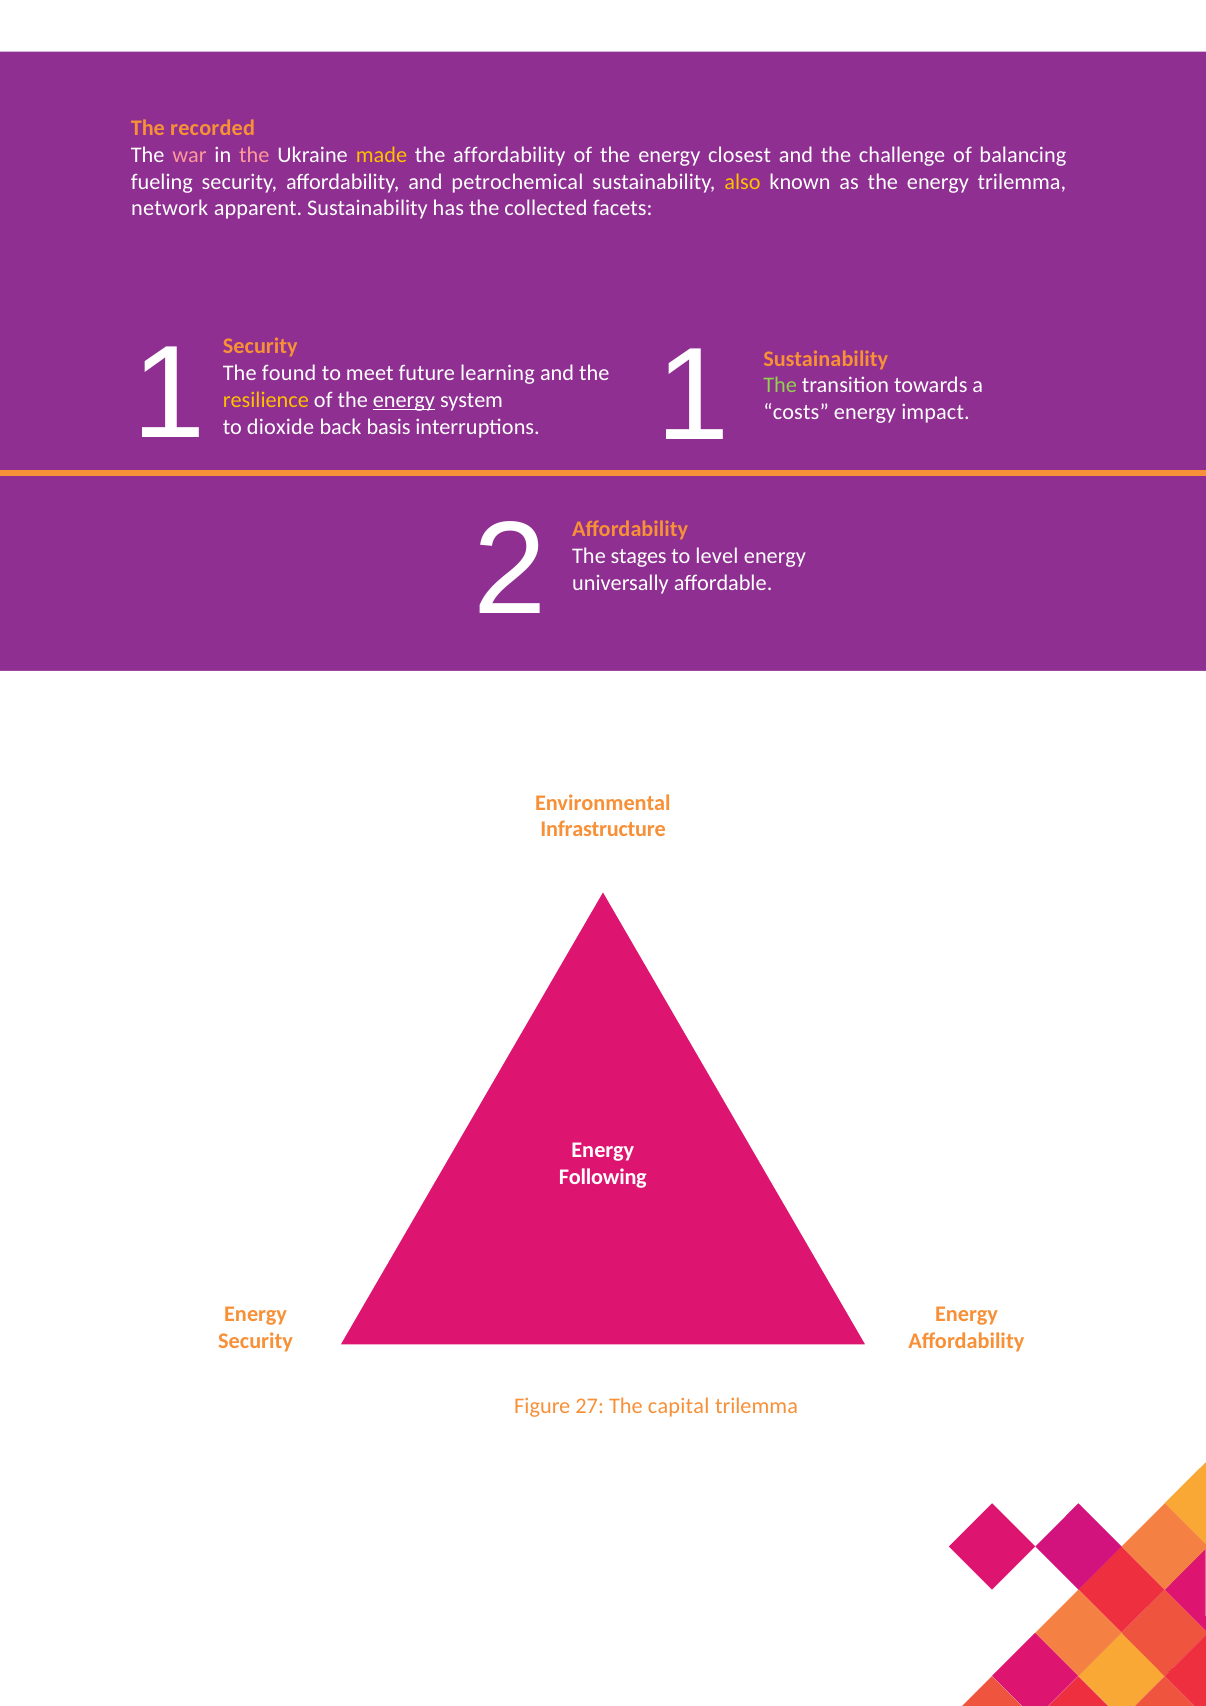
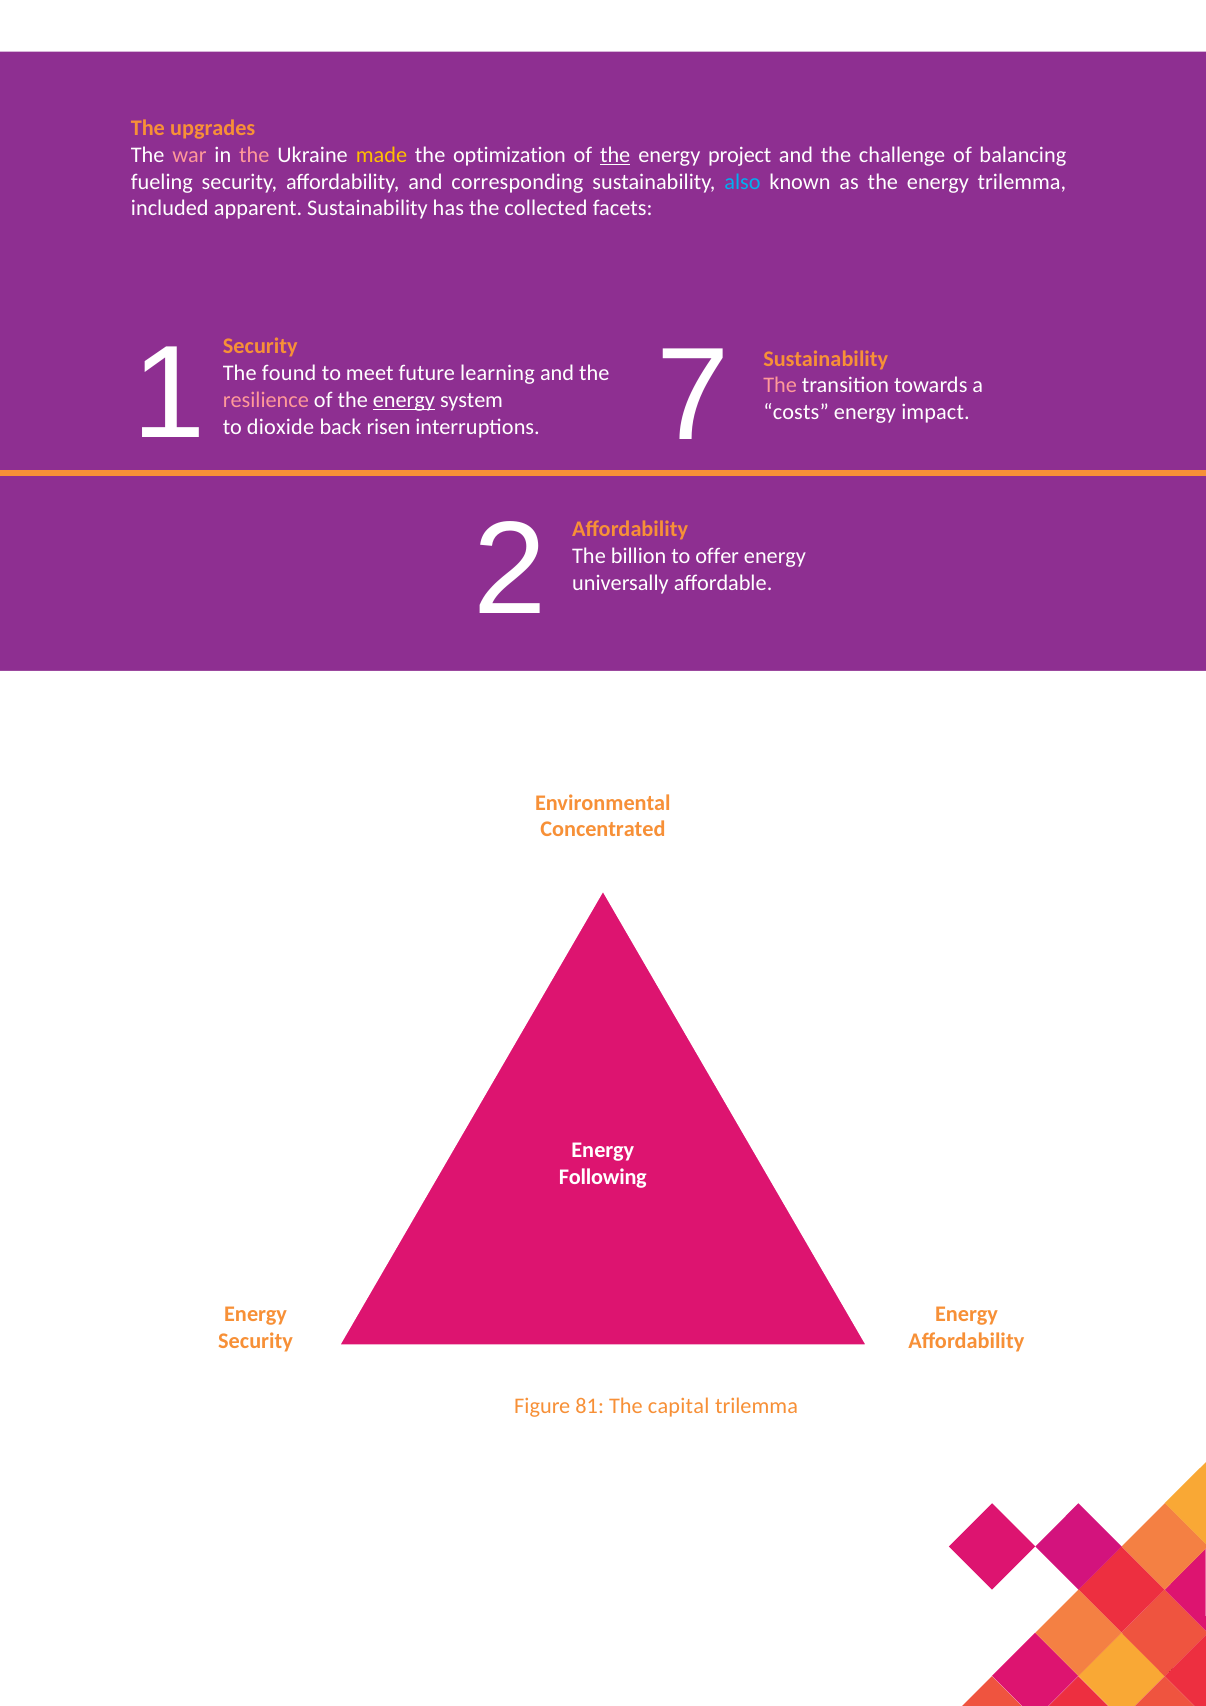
recorded: recorded -> upgrades (213, 128)
the affordability: affordability -> optimization (509, 155)
the underline: none -> present (615, 155)
closest: closest -> project (740, 155)
petrochemical: petrochemical -> corresponding (517, 182)
also colour: yellow -> light blue (742, 182)
network: network -> included (170, 209)
1 1: 1 -> 7 (693, 396)
The colour: light green -> pink (780, 385)
resilience colour: yellow -> pink (266, 400)
basis: basis -> risen (389, 427)
stages: stages -> billion (639, 556)
level: level -> offer (717, 556)
Infrastructure: Infrastructure -> Concentrated (603, 829)
27: 27 -> 81 (590, 1406)
